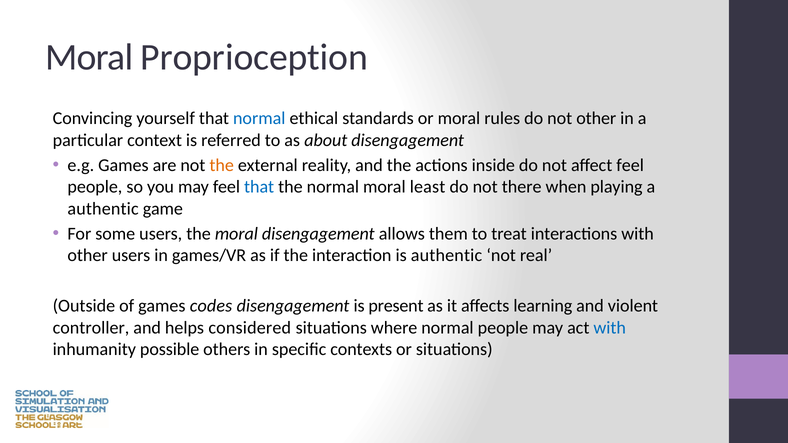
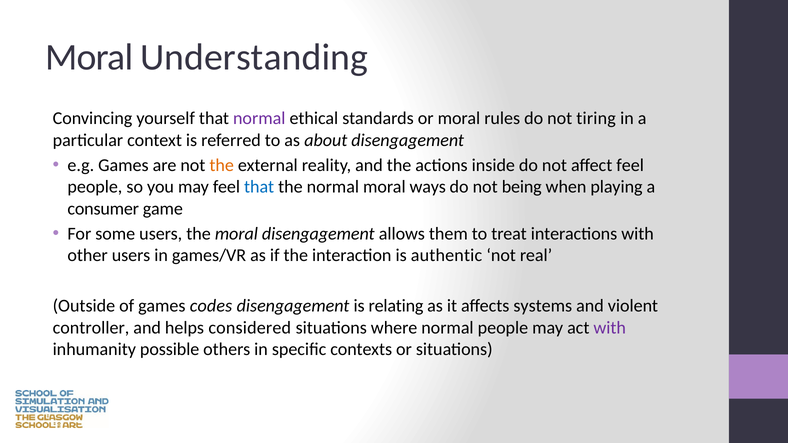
Proprioception: Proprioception -> Understanding (254, 57)
normal colour: blue -> purple (259, 118)
not other: other -> tiring (596, 118)
least: least -> ways (428, 187)
there: there -> being (522, 187)
authentic: authentic -> consumer (103, 209)
present: present -> relating (396, 306)
learning: learning -> systems (543, 306)
with colour: blue -> purple (610, 328)
